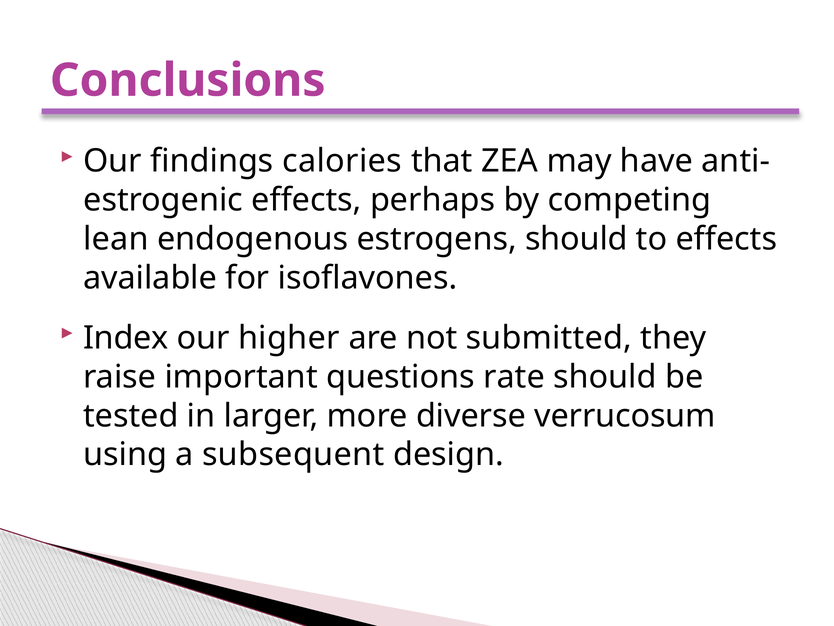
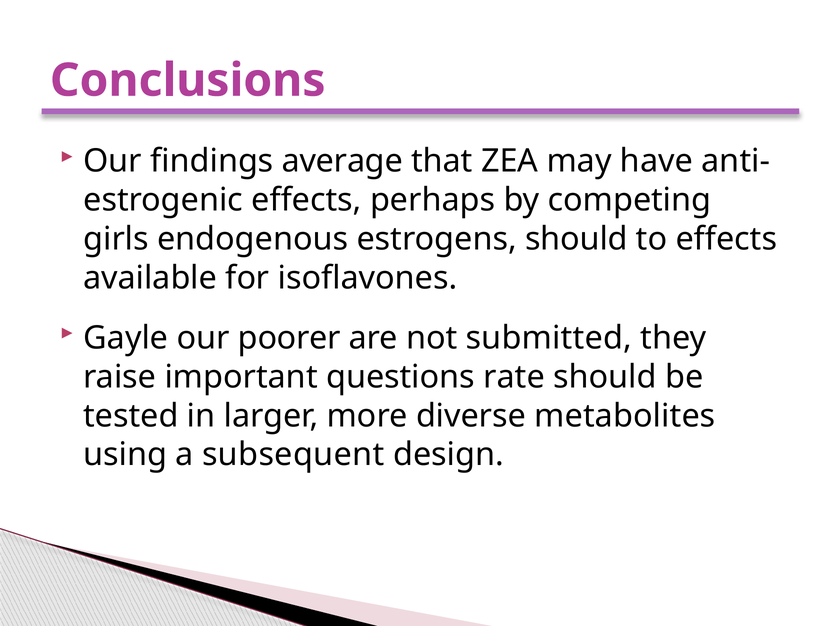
calories: calories -> average (342, 161)
lean: lean -> girls (116, 239)
Index: Index -> Gayle (126, 338)
higher: higher -> poorer (289, 338)
verrucosum: verrucosum -> metabolites (625, 415)
